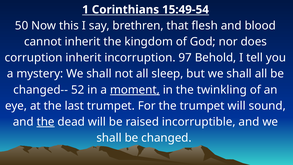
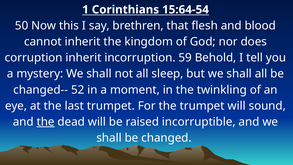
15:49-54: 15:49-54 -> 15:64-54 (185, 10)
97: 97 -> 59 (185, 58)
moment underline: present -> none (135, 90)
